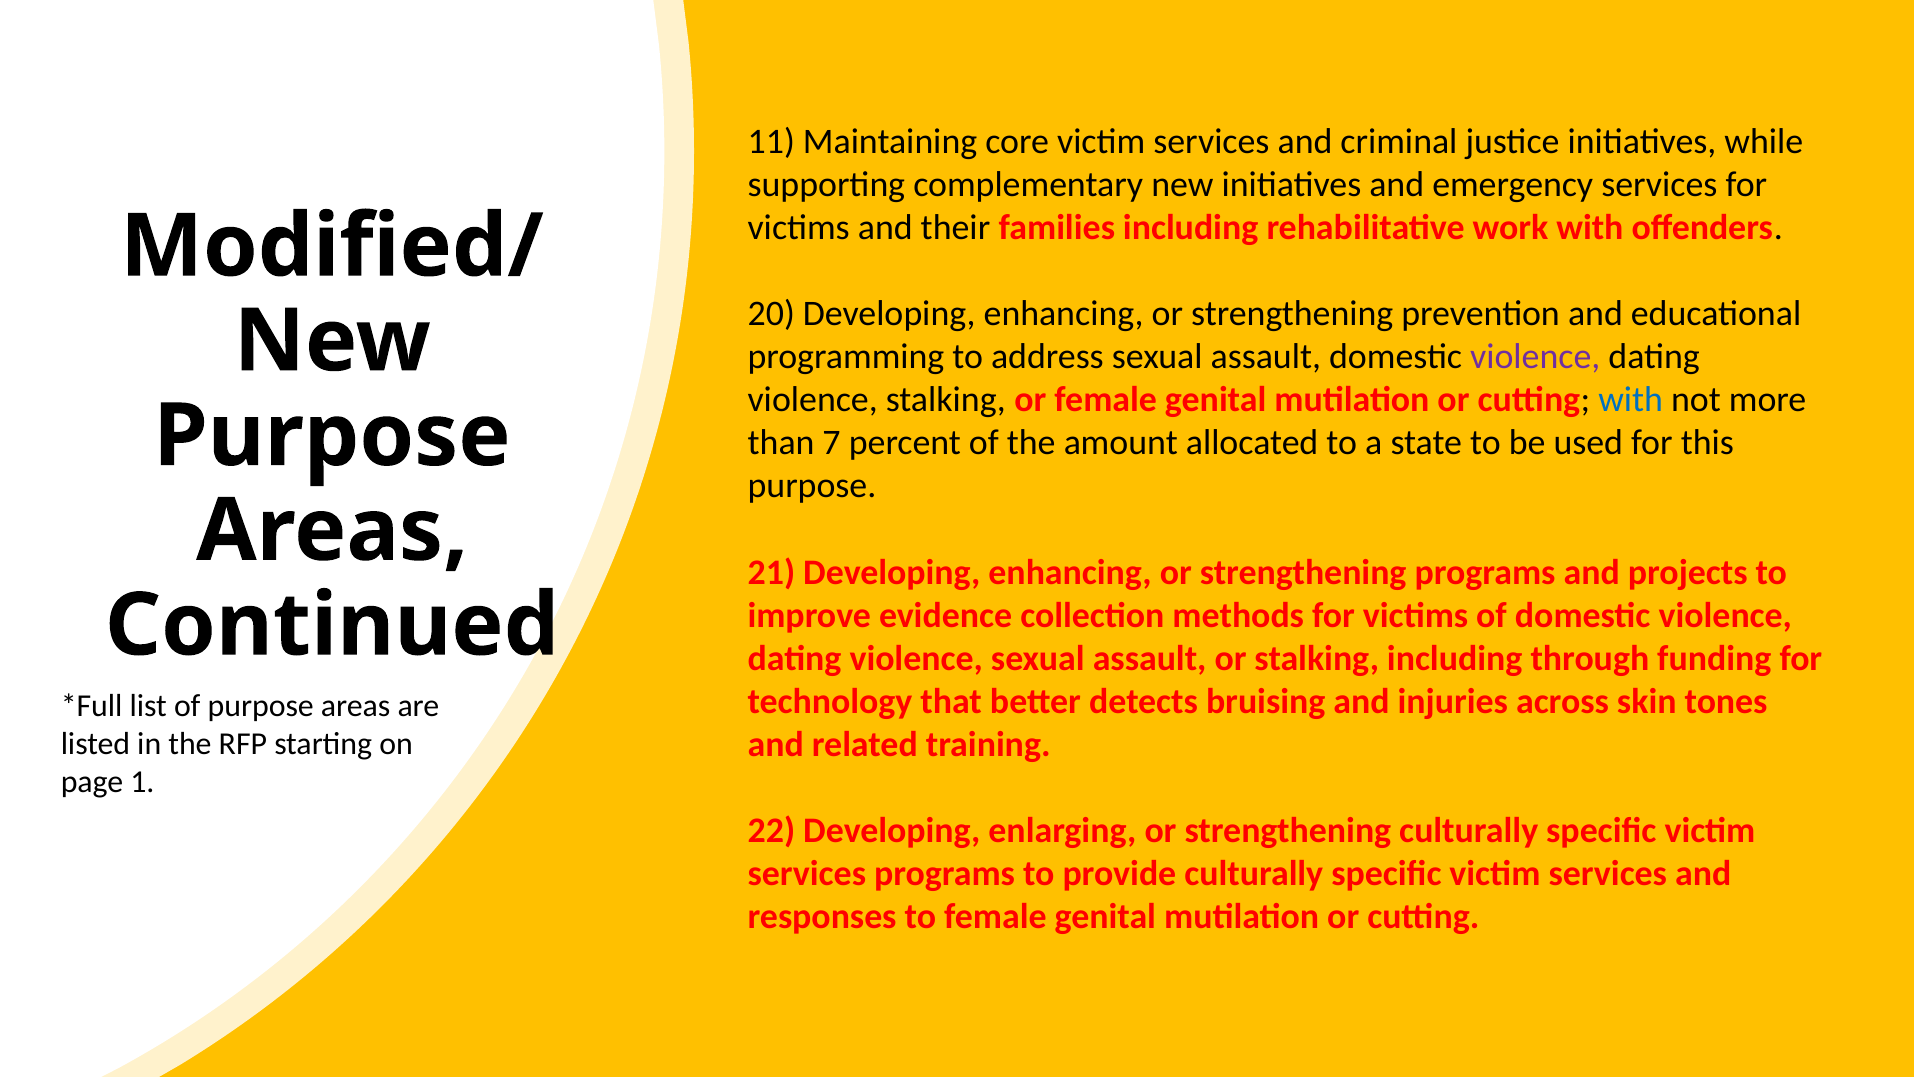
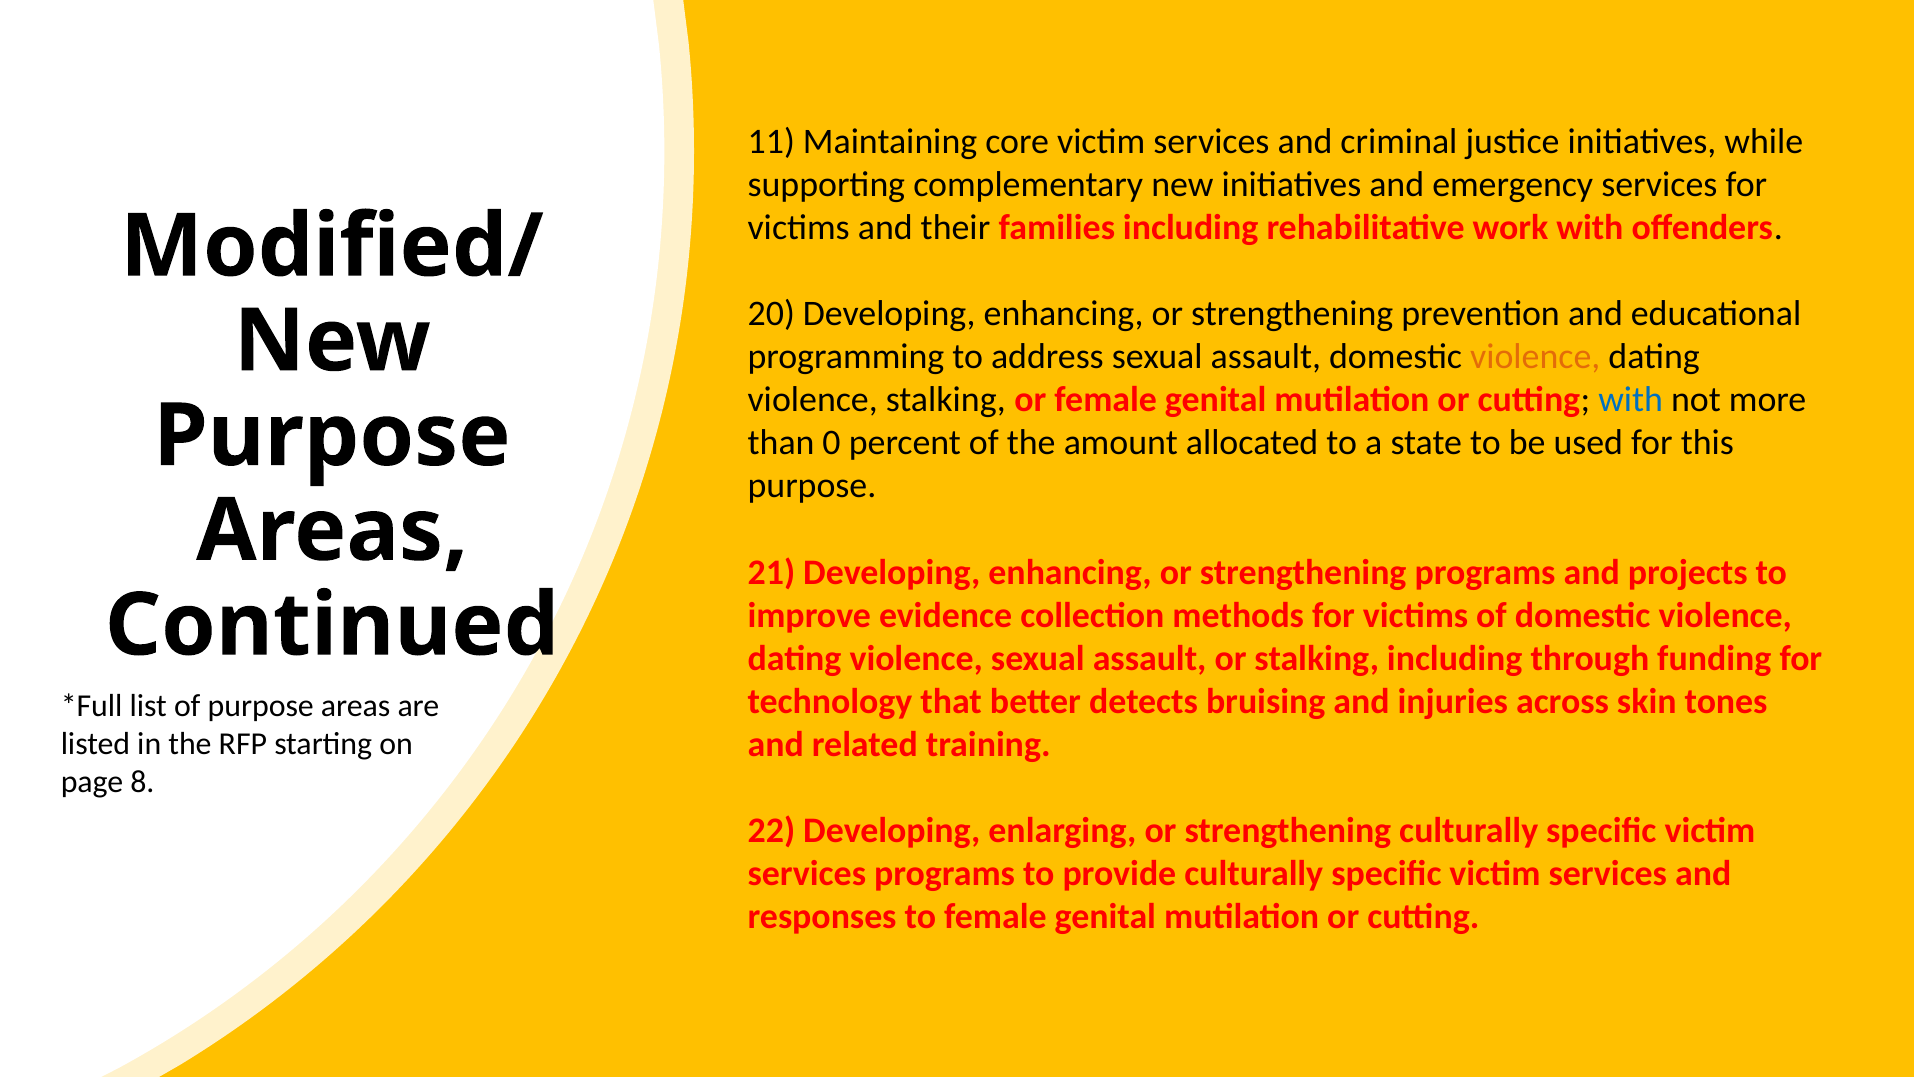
violence colour: purple -> orange (1535, 357)
7: 7 -> 0 (832, 443)
1: 1 -> 8 (142, 782)
